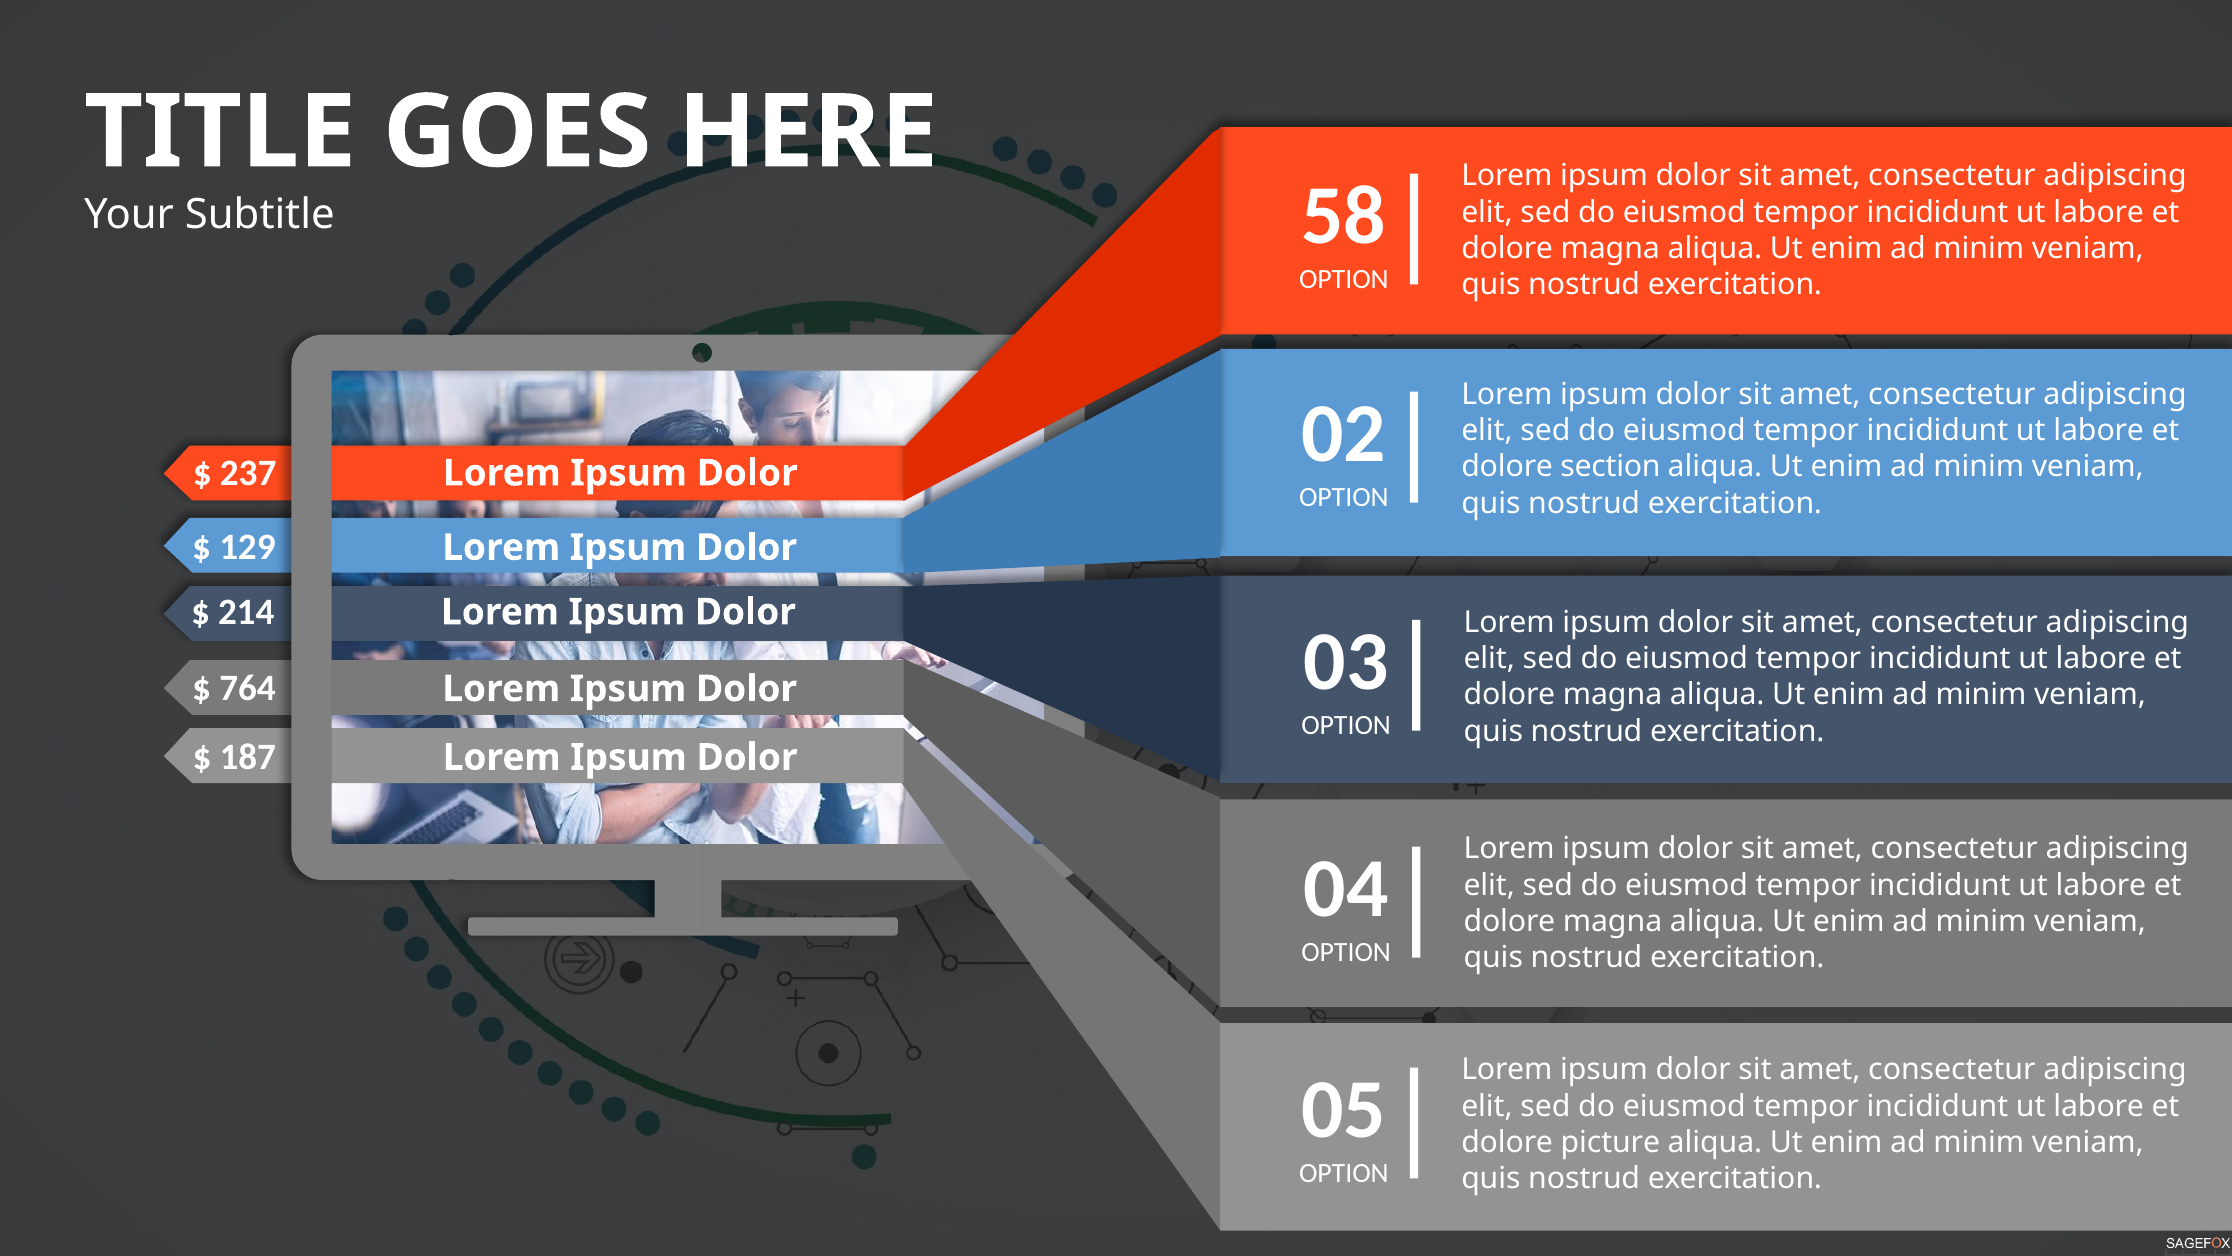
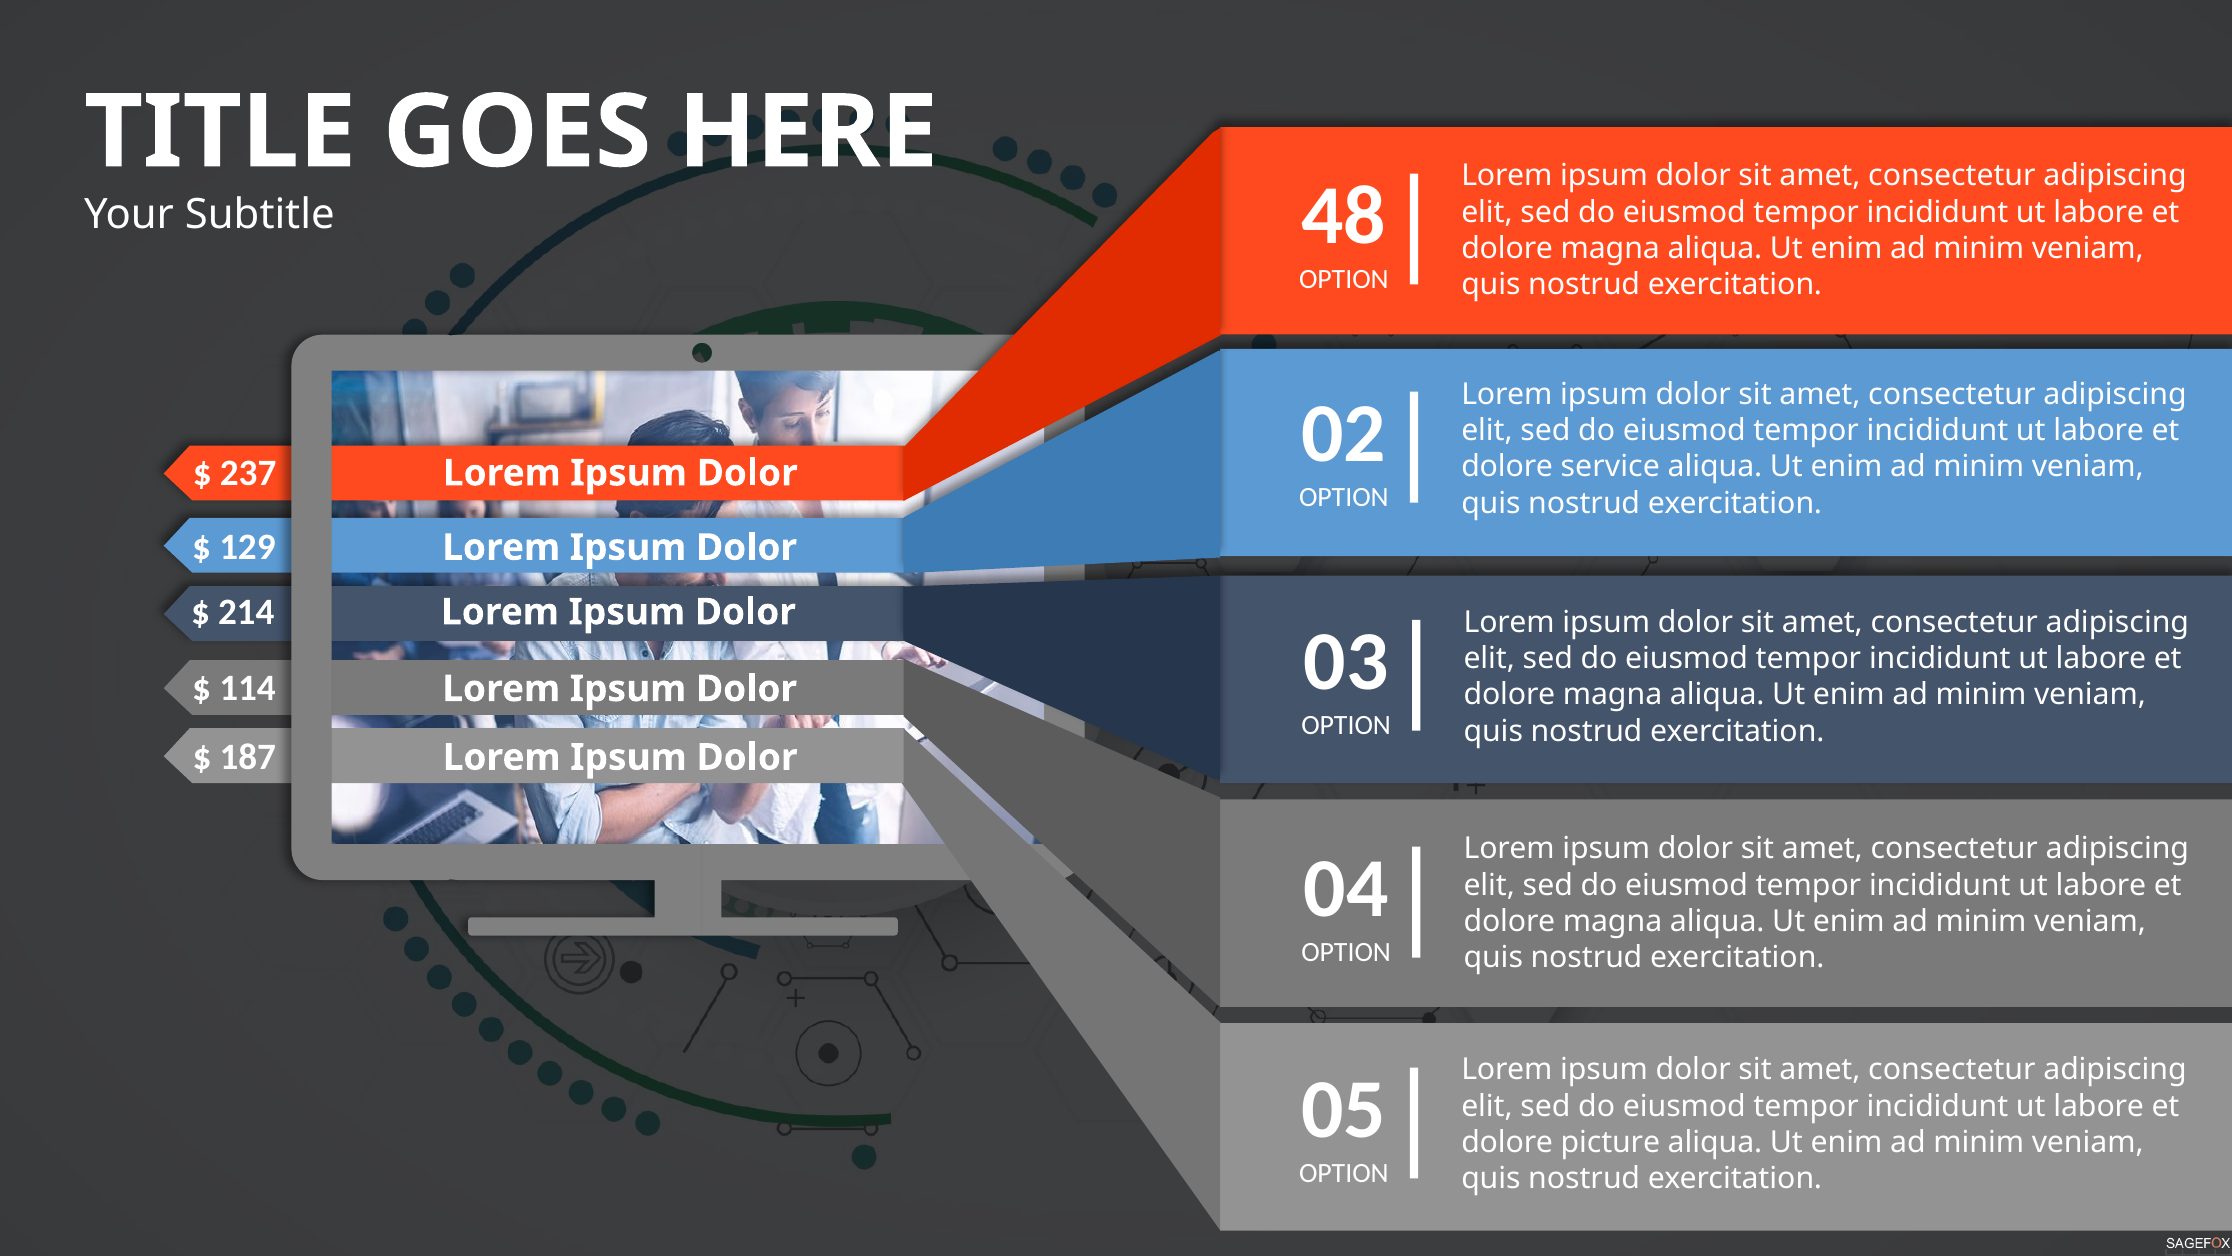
58: 58 -> 48 (1344, 216)
section: section -> service (1610, 467)
764: 764 -> 114 (247, 688)
